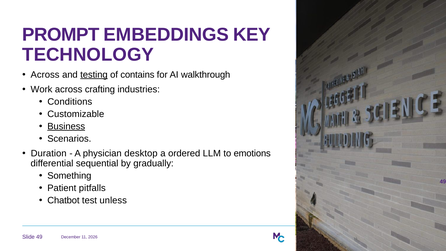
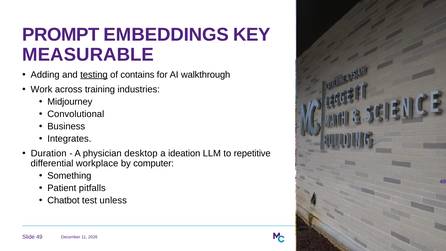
TECHNOLOGY: TECHNOLOGY -> MEASURABLE (88, 55)
Across: Across -> Adding (45, 75)
crafting: crafting -> training (100, 89)
Conditions: Conditions -> Midjourney (70, 102)
Customizable: Customizable -> Convolutional (76, 114)
Business underline: present -> none (66, 126)
Scenarios: Scenarios -> Integrates (69, 139)
ordered: ordered -> ideation (184, 153)
emotions: emotions -> repetitive (252, 153)
sequential: sequential -> workplace (97, 163)
gradually: gradually -> computer (154, 163)
